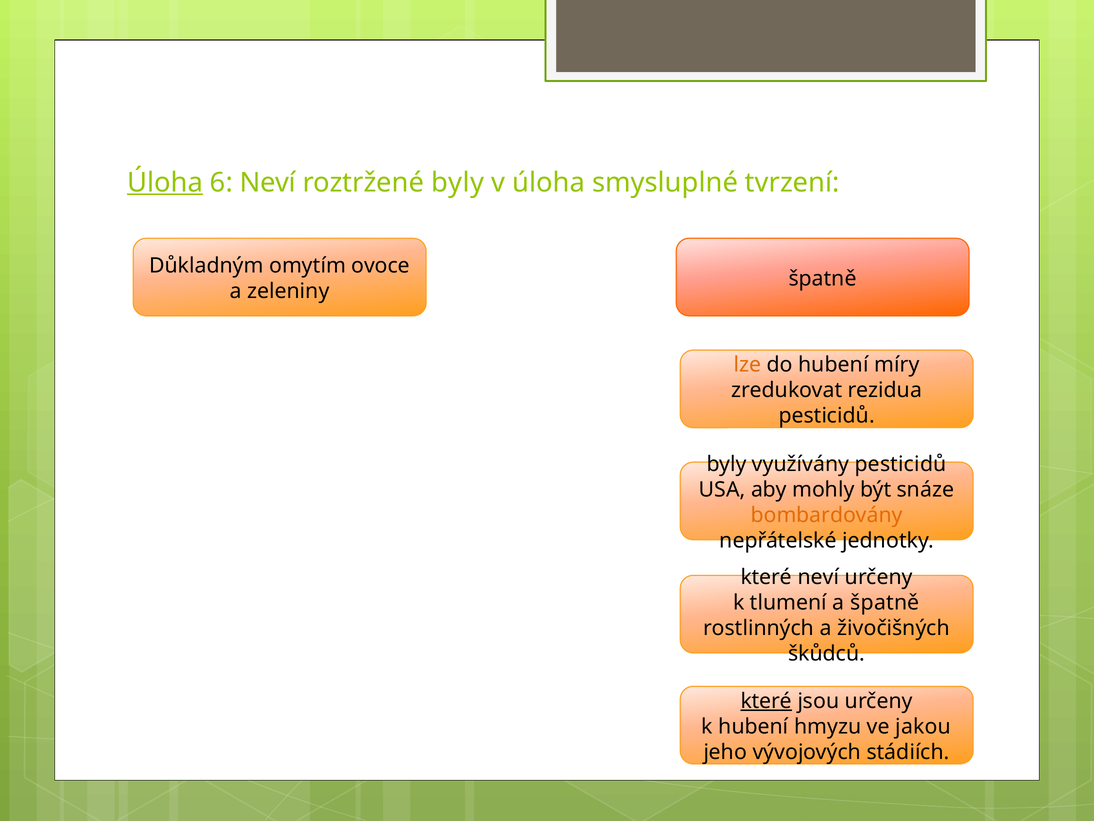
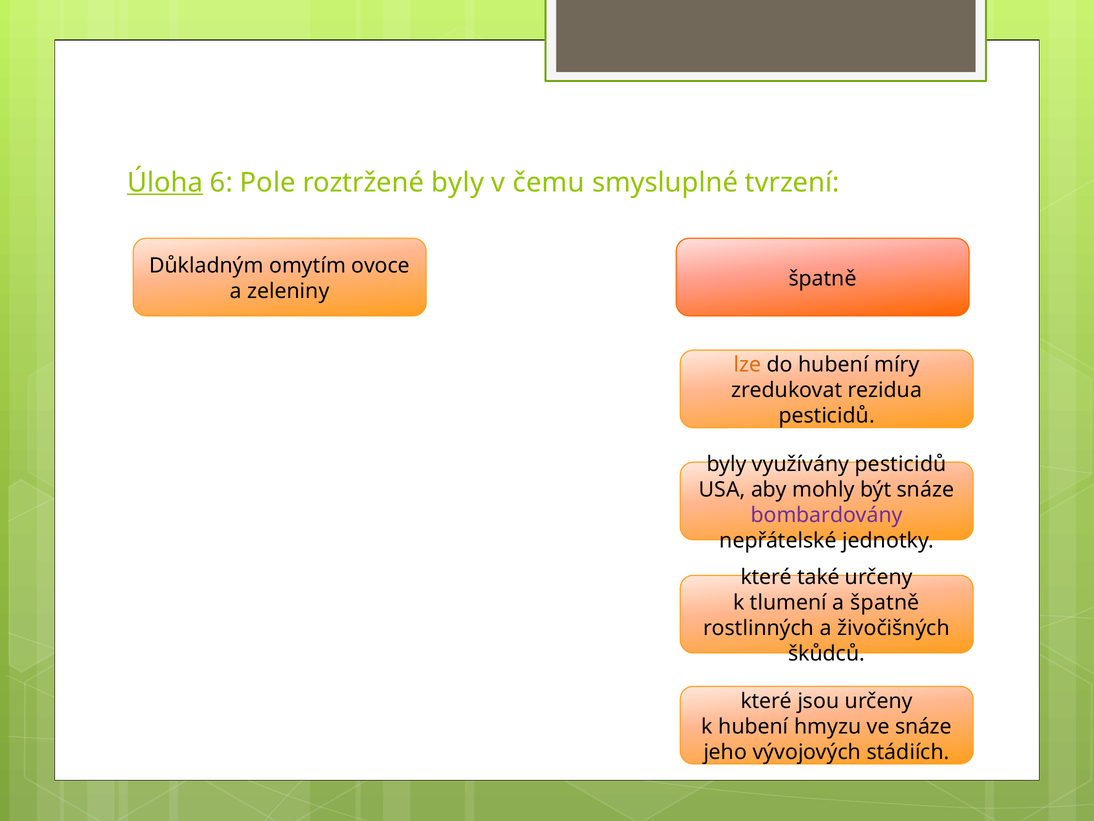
6 Neví: Neví -> Pole (268, 182)
v úloha: úloha -> čemu (549, 182)
bombardovány colour: orange -> purple (827, 515)
které neví: neví -> také (818, 577)
které underline: present -> none (766, 701)
ve jakou: jakou -> snáze (923, 726)
